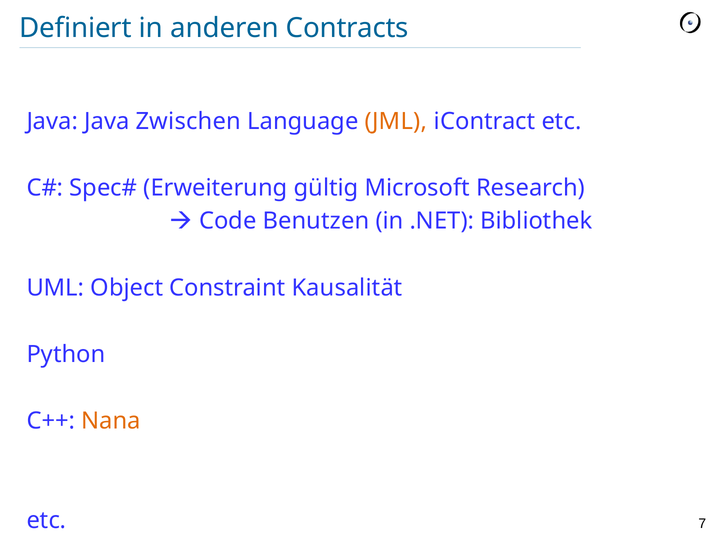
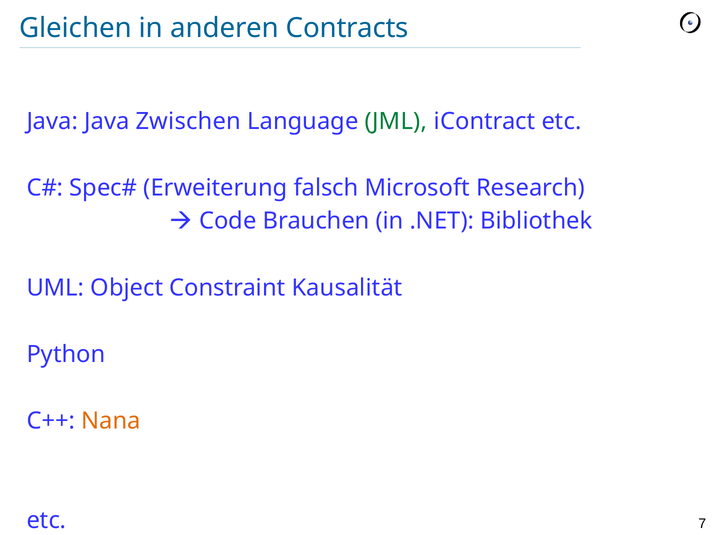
Definiert: Definiert -> Gleichen (76, 28)
JML colour: orange -> green (396, 121)
gültig: gültig -> falsch (326, 188)
Benutzen: Benutzen -> Brauchen (316, 221)
